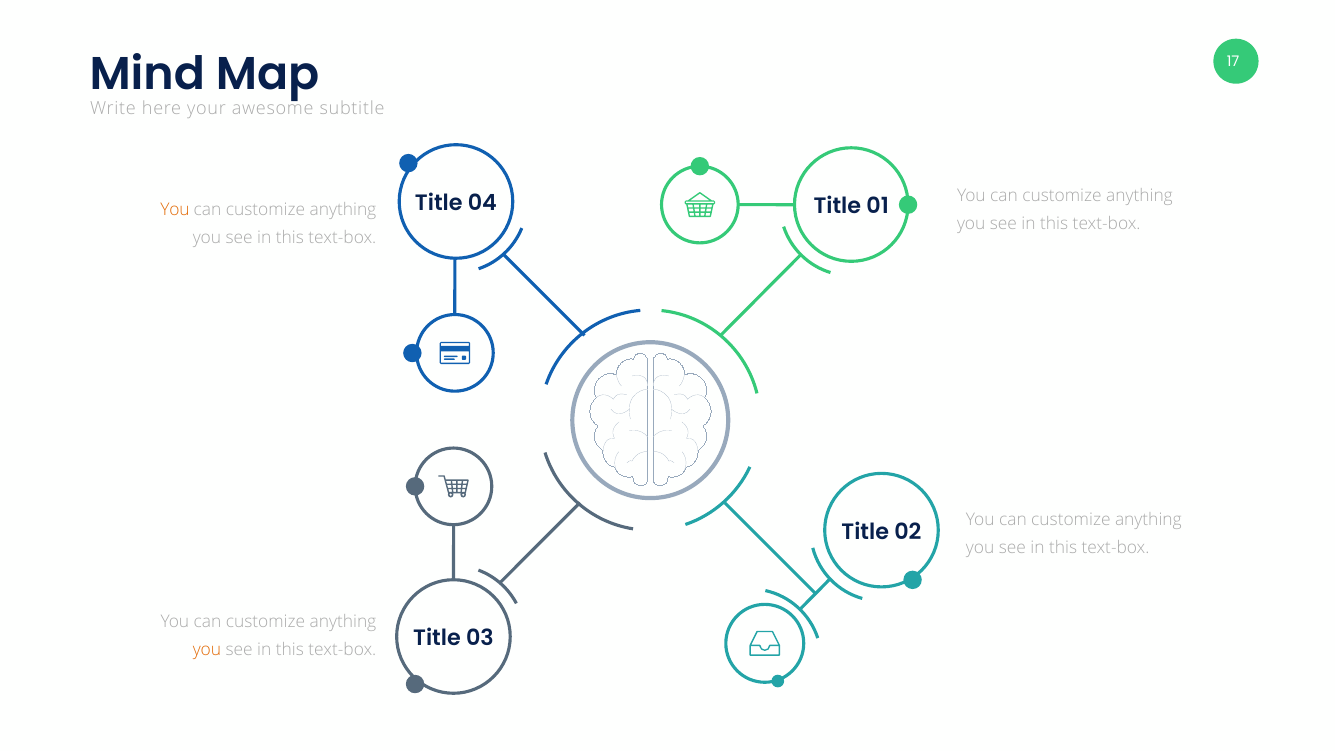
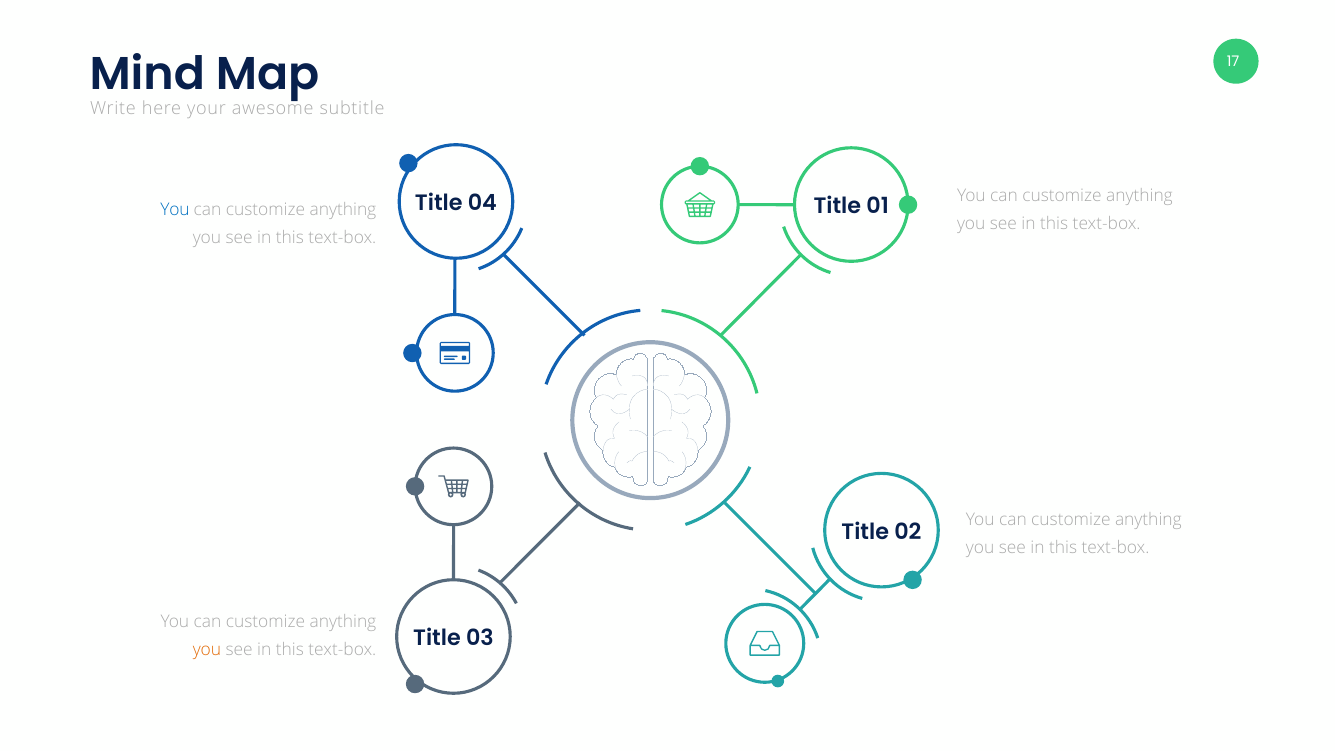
You colour: orange -> blue (175, 209)
